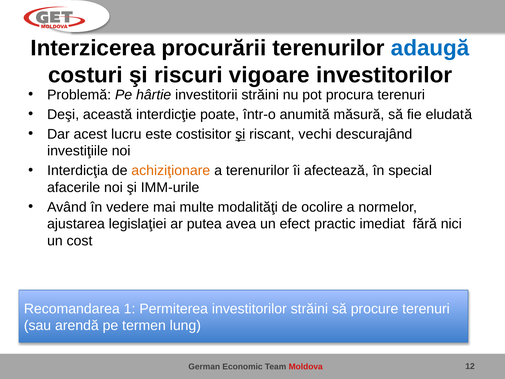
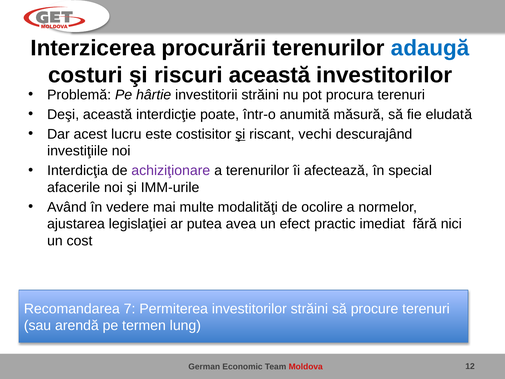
riscuri vigoare: vigoare -> această (270, 75)
achiziţionare colour: orange -> purple (171, 170)
1: 1 -> 7 (130, 309)
